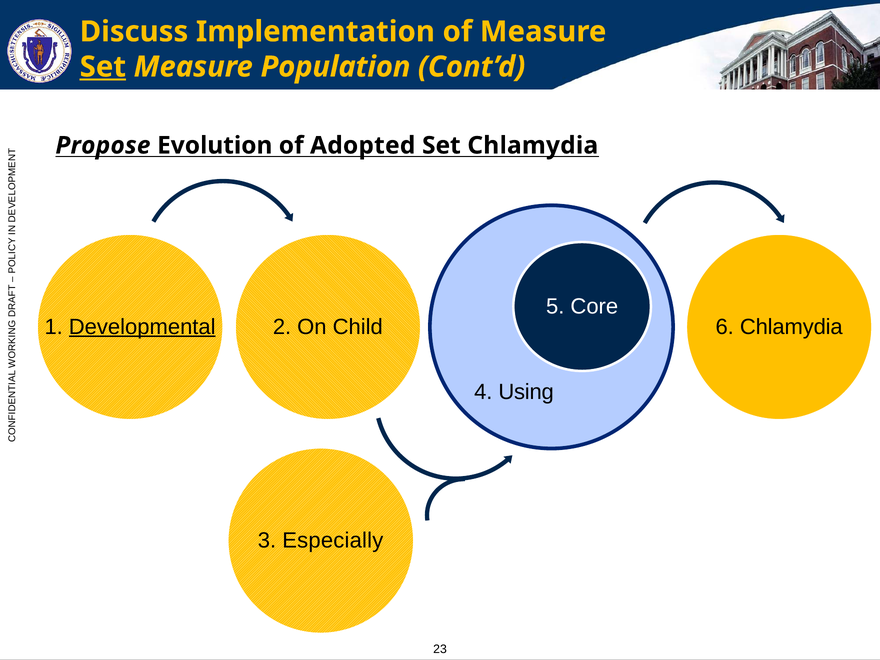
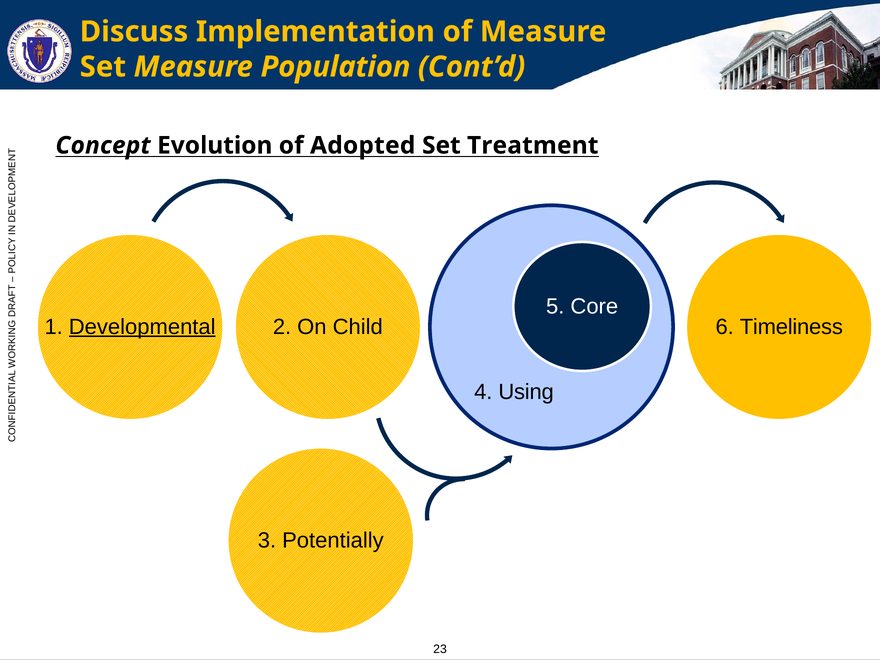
Set underline: present -> none (103, 67)
Propose: Propose -> Concept (103, 145)
Set Chlamydia: Chlamydia -> Treatment (533, 145)
6 Chlamydia: Chlamydia -> Timeliness (791, 327)
Especially: Especially -> Potentially (333, 540)
